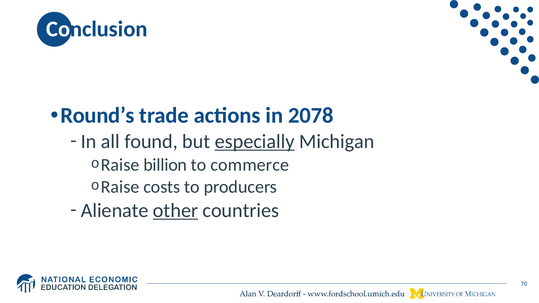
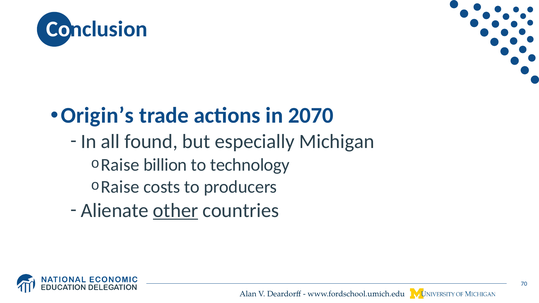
Round’s: Round’s -> Origin’s (97, 116)
2078: 2078 -> 2070 (311, 116)
especially underline: present -> none (255, 142)
commerce: commerce -> technology (250, 165)
